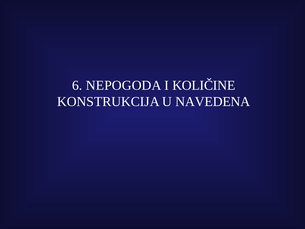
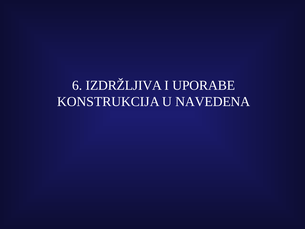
NEPOGODA: NEPOGODA -> IZDRŽLJIVA (124, 85)
KOLIČINE: KOLIČINE -> UPORABE (204, 85)
